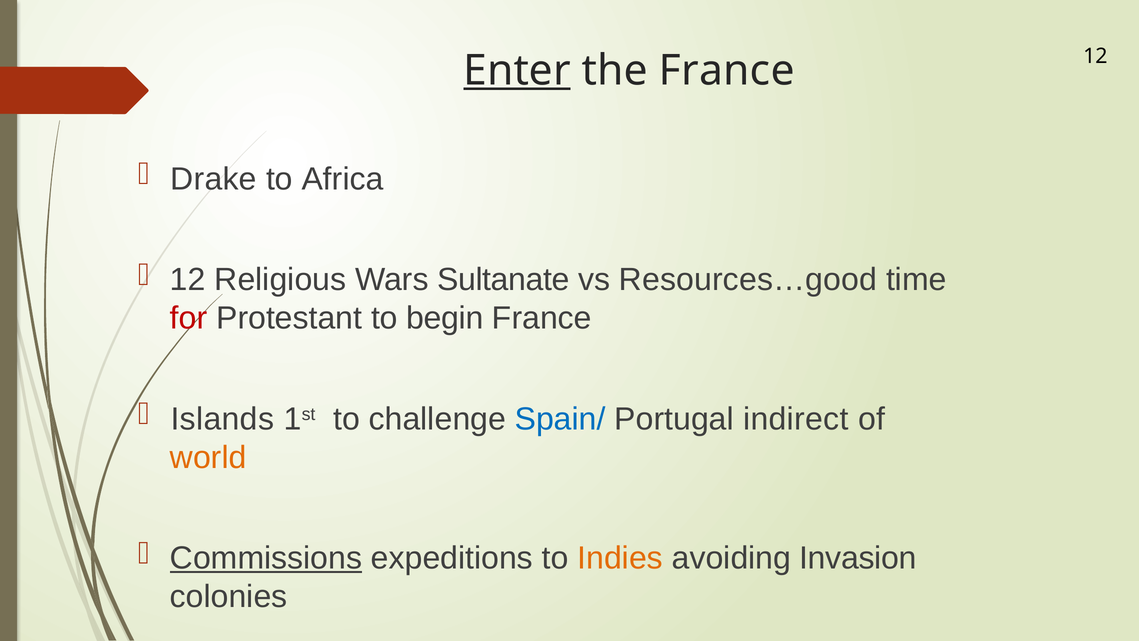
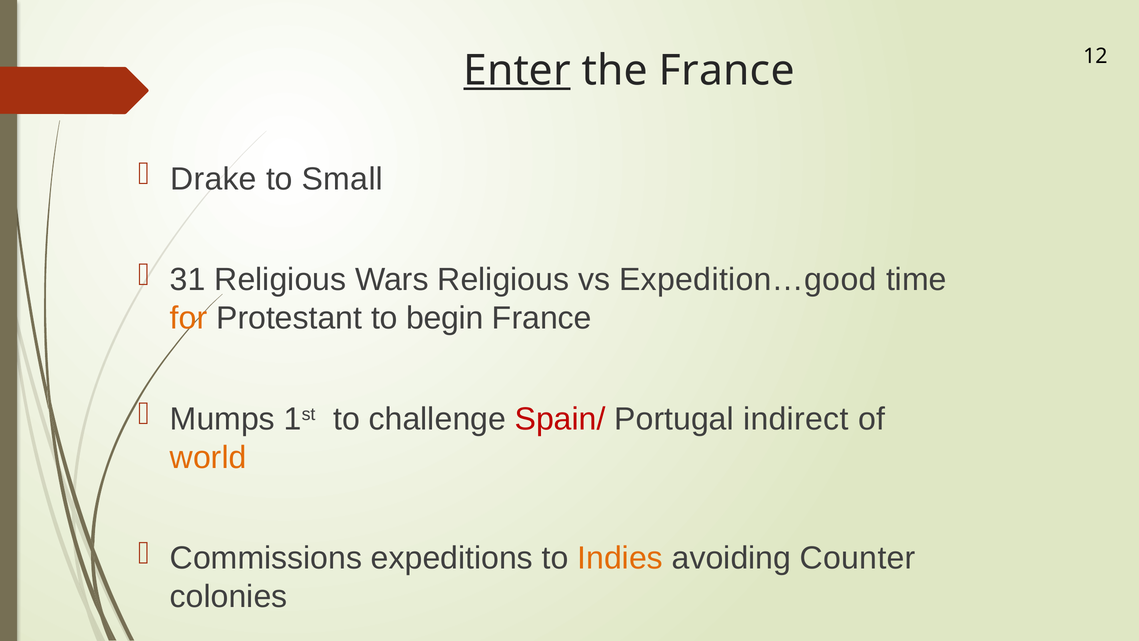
Africa: Africa -> Small (342, 179)
12: 12 -> 31 (188, 280)
Wars Sultanate: Sultanate -> Religious (503, 280)
Resources…good: Resources…good -> Expedition…good (748, 280)
for colour: red -> orange (189, 318)
Islands: Islands -> Mumps (222, 419)
Spain/ colour: blue -> red (560, 419)
Commissions underline: present -> none (266, 558)
Invasion: Invasion -> Counter (858, 558)
